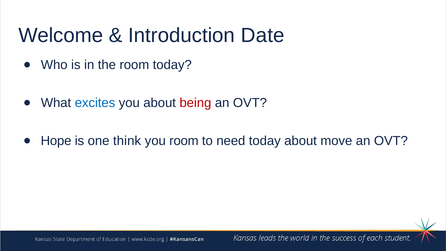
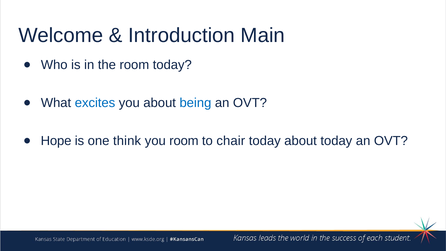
Date: Date -> Main (263, 36)
being colour: red -> blue (195, 103)
need: need -> chair (231, 141)
about move: move -> today (336, 141)
